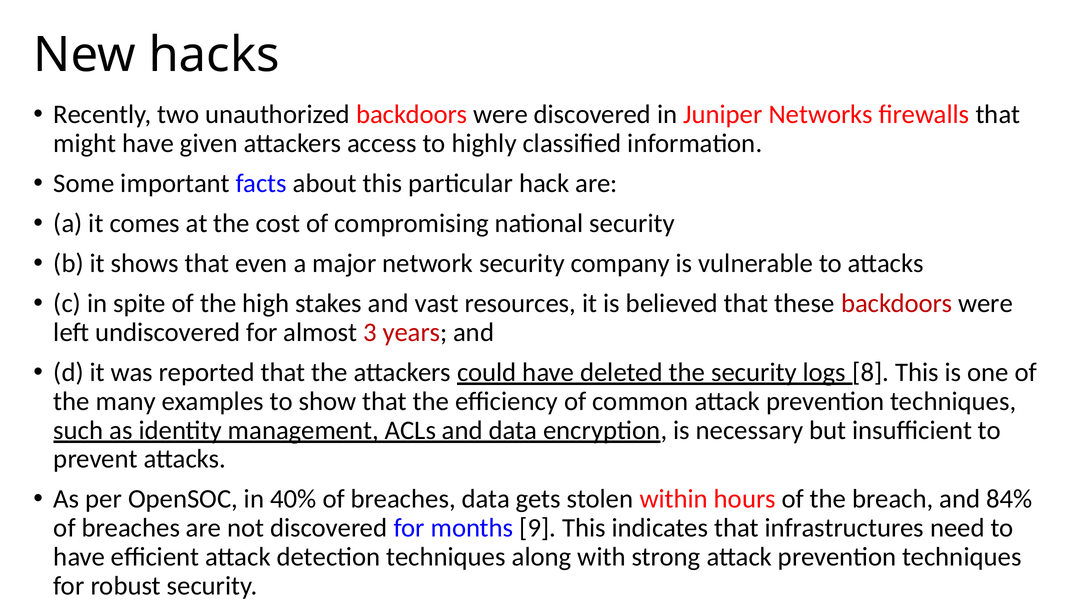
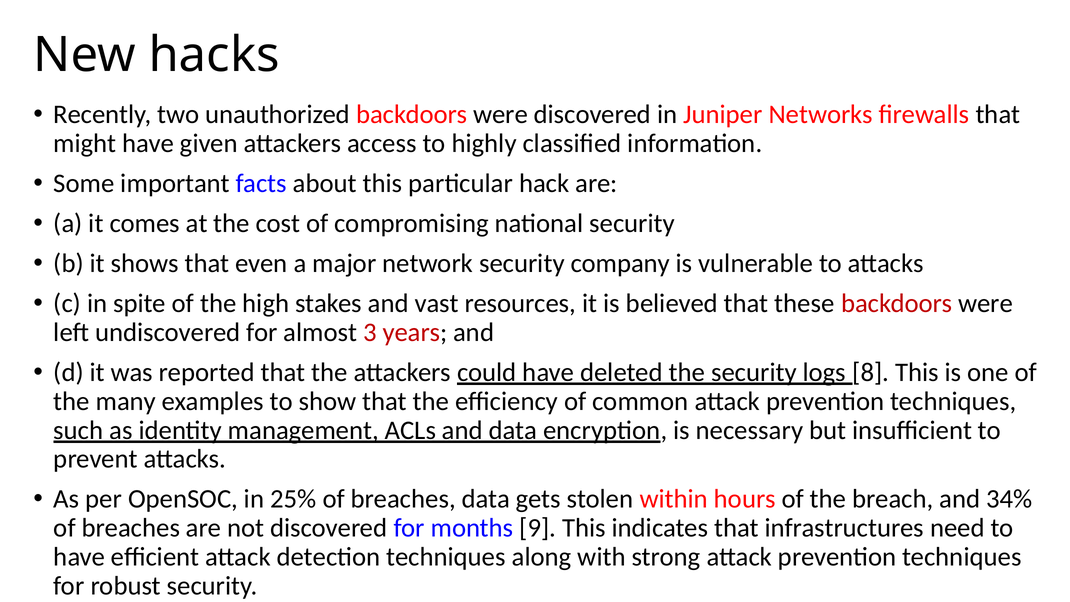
40%: 40% -> 25% (293, 499)
84%: 84% -> 34% (1009, 499)
